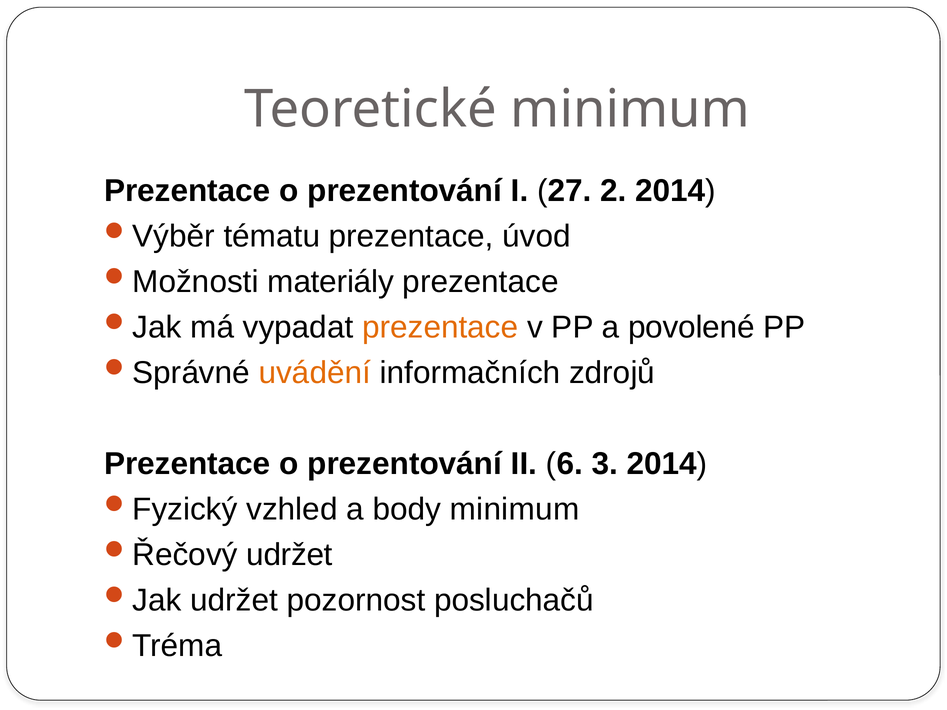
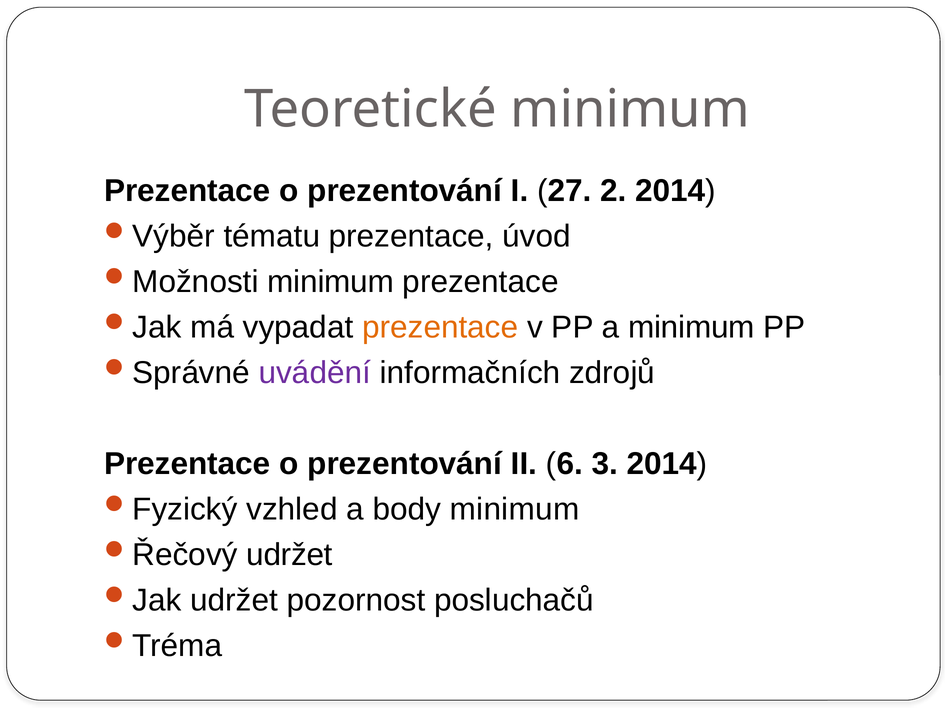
materiály: materiály -> minimum (331, 282)
a povolené: povolené -> minimum (691, 327)
uvádění colour: orange -> purple (315, 373)
